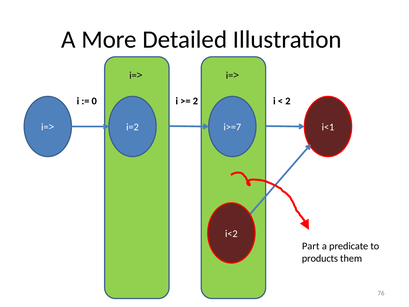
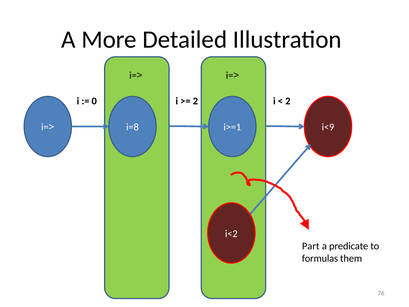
i=2: i=2 -> i=8 (132, 127)
i>=7: i>=7 -> i>=1 (232, 127)
i<1: i<1 -> i<9 (328, 127)
products: products -> formulas (320, 258)
